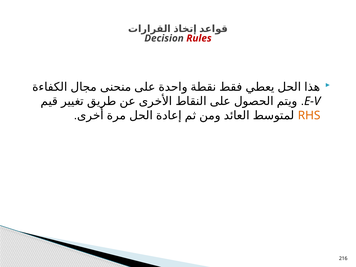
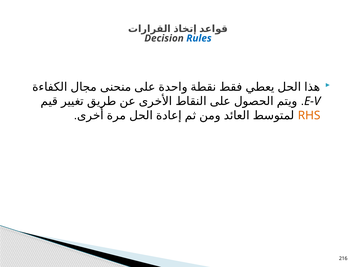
Rules colour: red -> blue (199, 38)
